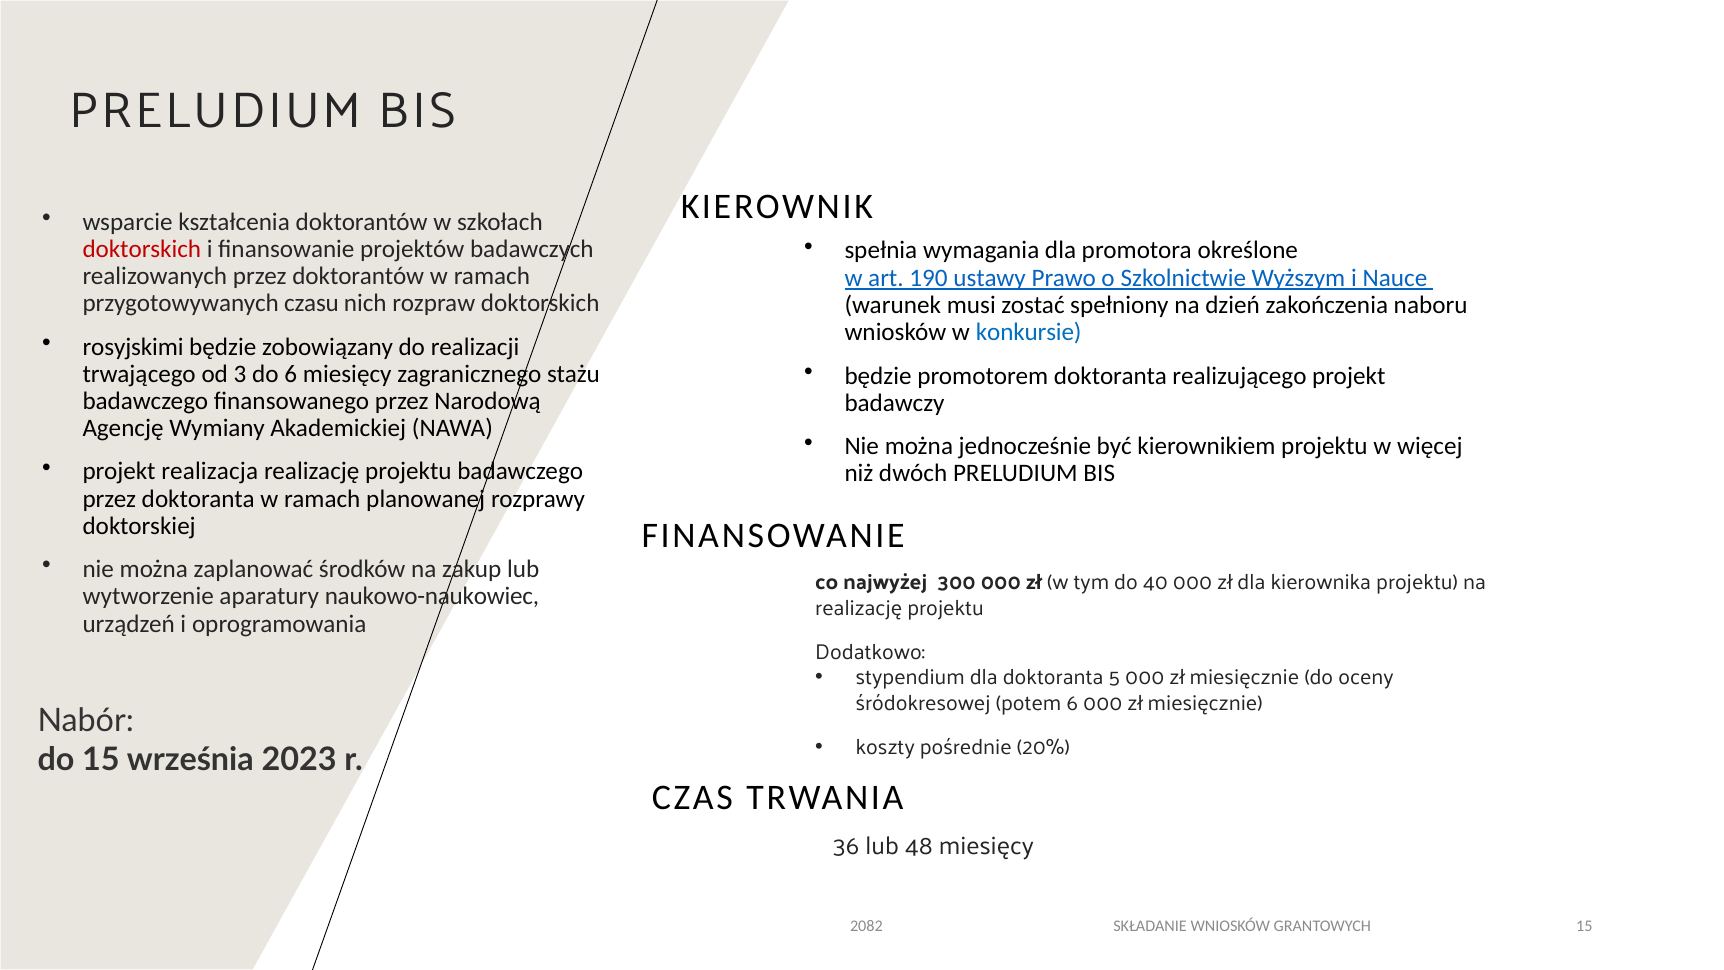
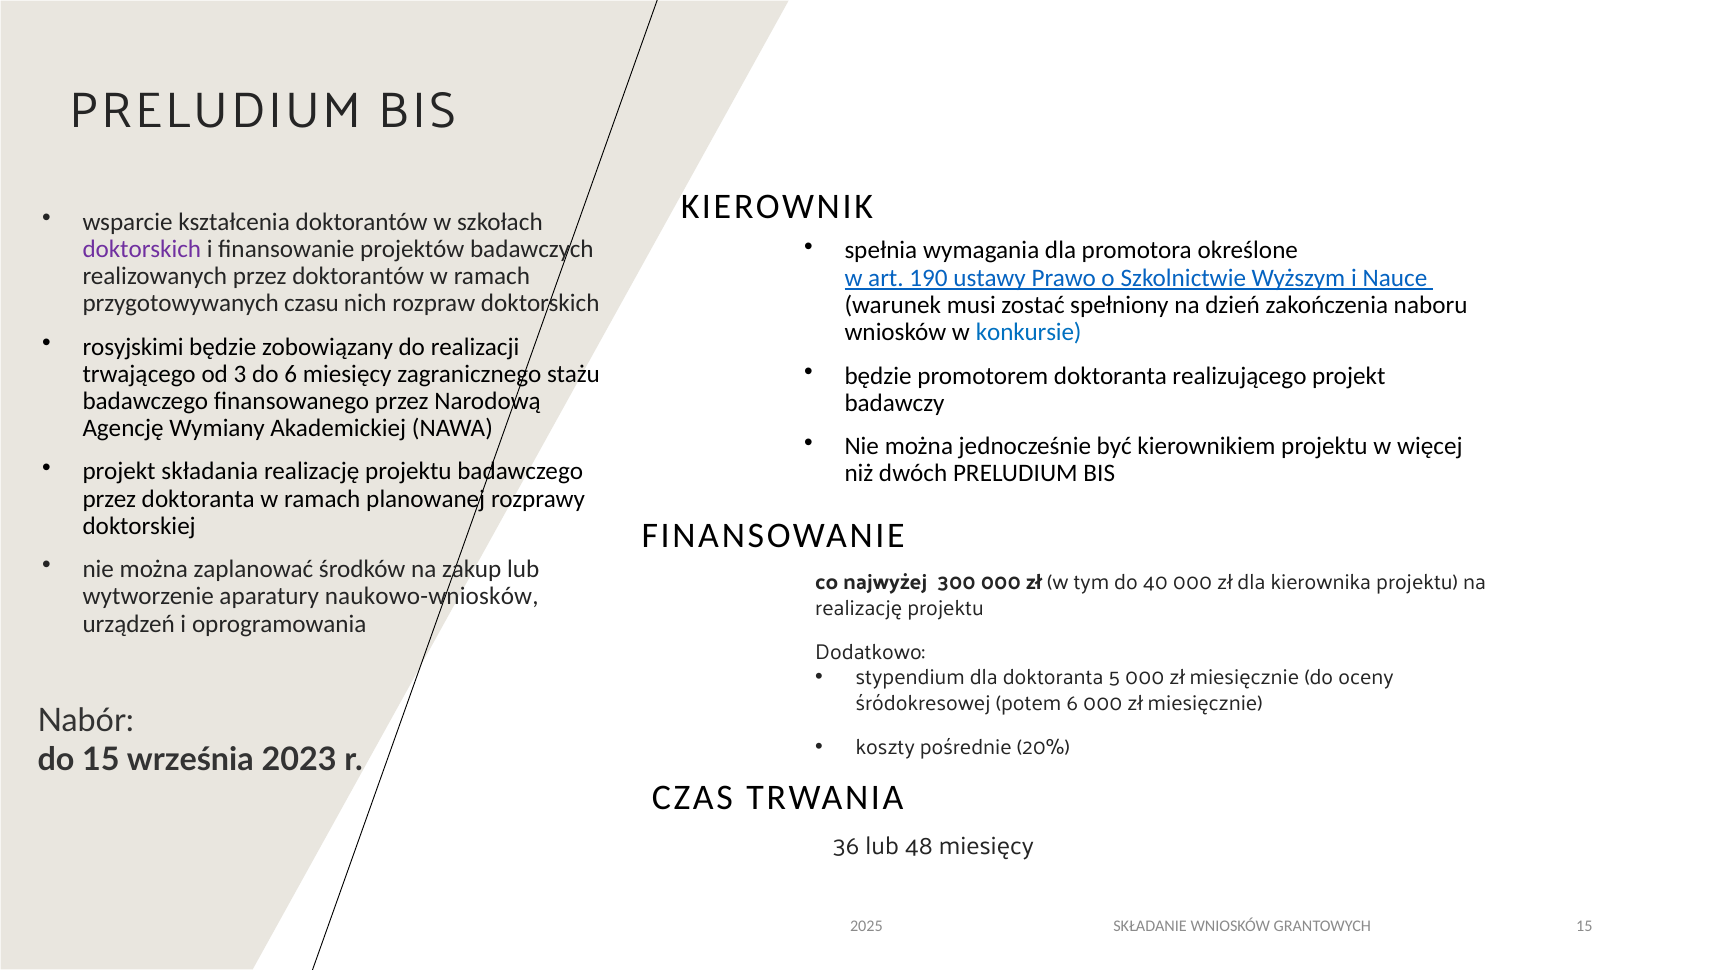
doktorskich colour: red -> purple (142, 249)
realizacja: realizacja -> składania (210, 471)
naukowo-naukowiec: naukowo-naukowiec -> naukowo-wniosków (432, 596)
2082: 2082 -> 2025 (866, 926)
